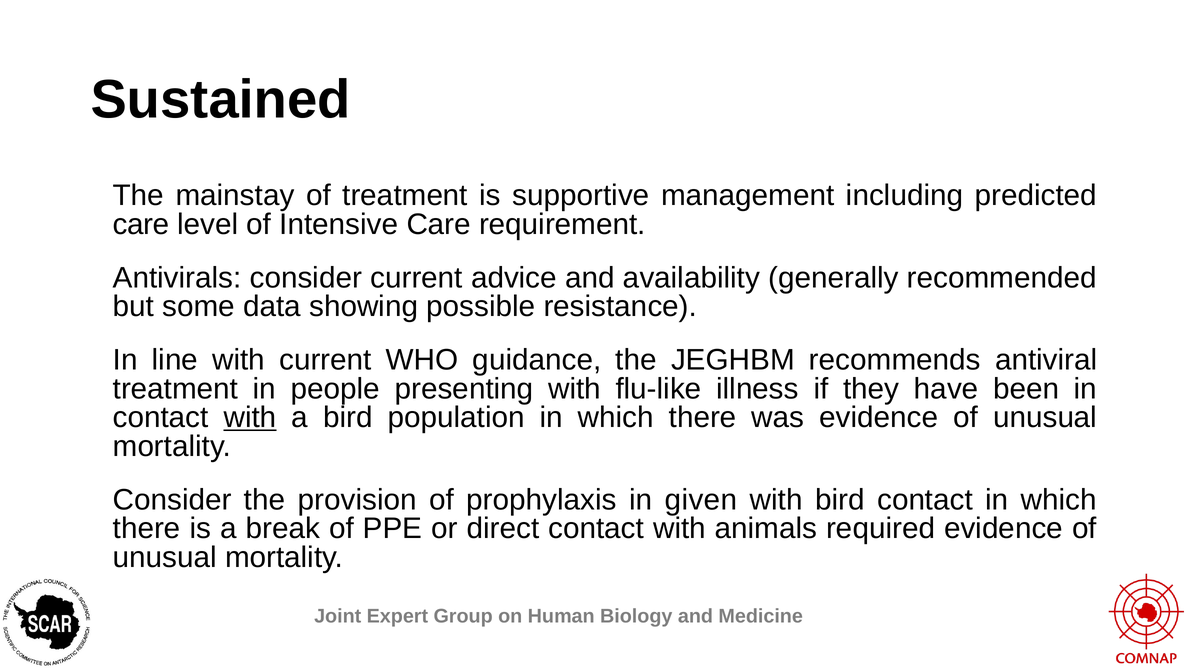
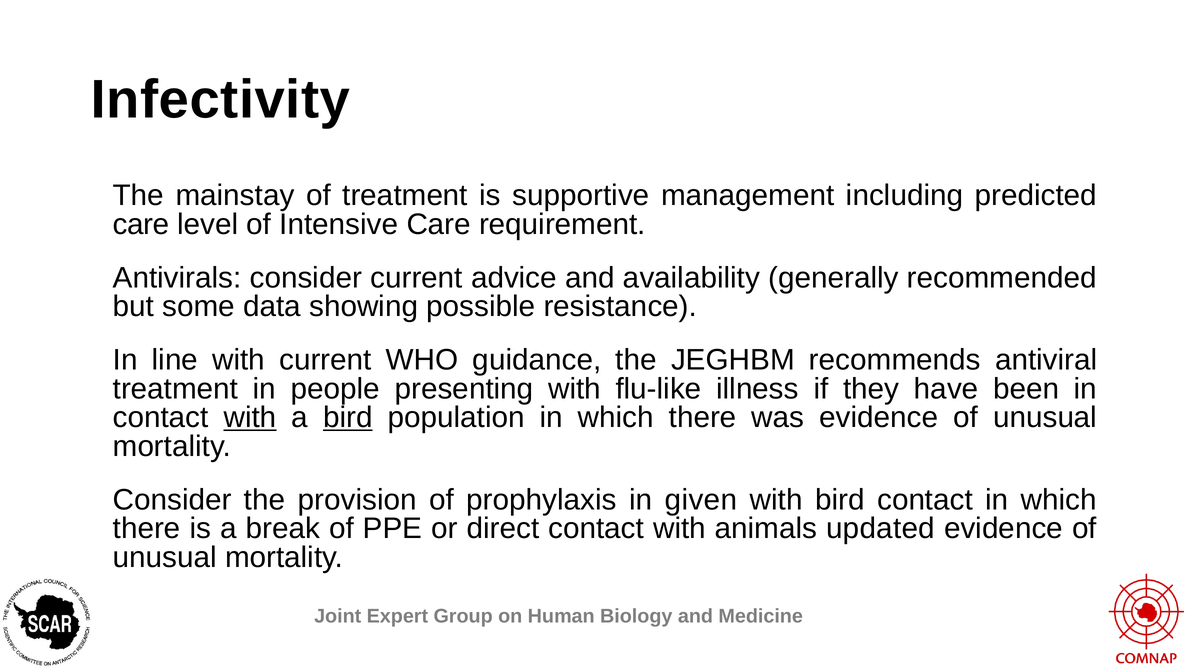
Sustained: Sustained -> Infectivity (220, 100)
bird underline: none -> present (348, 418)
required: required -> updated (880, 529)
